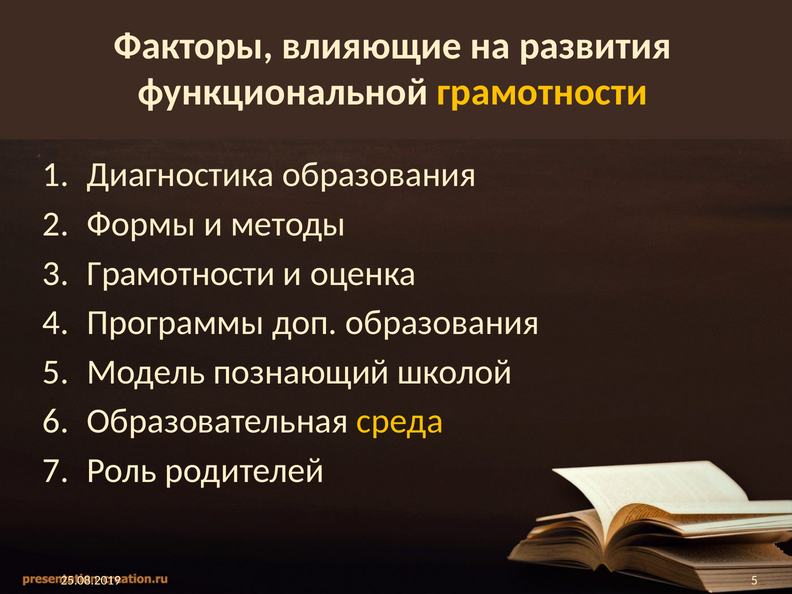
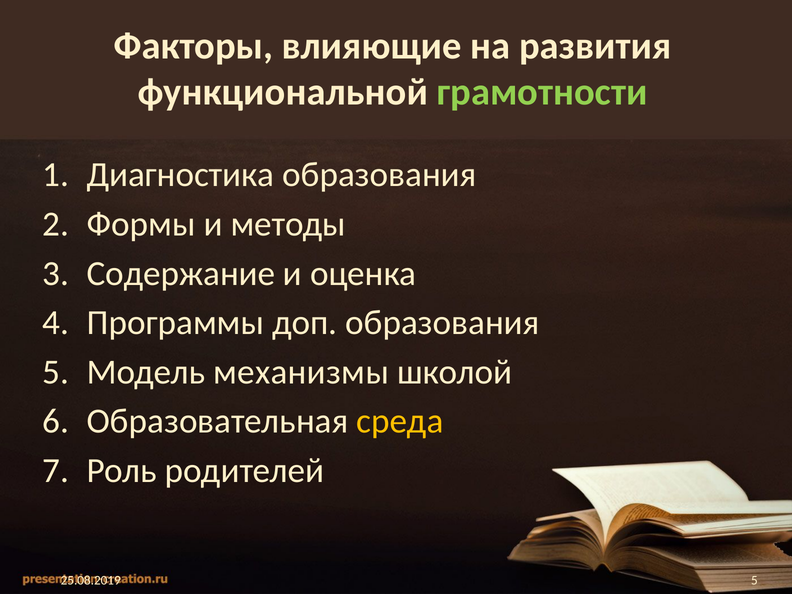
грамотности colour: yellow -> light green (542, 92)
Грамотности: Грамотности -> Содержание (181, 273)
познающий: познающий -> механизмы (301, 372)
